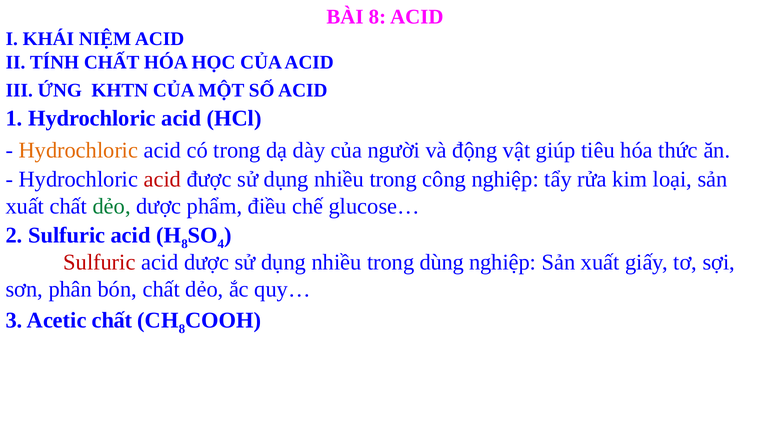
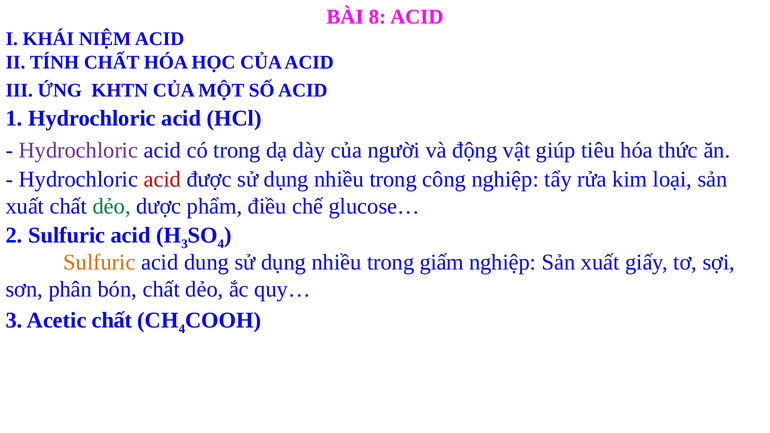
Hydrochloric colour: orange -> purple (78, 151)
8: 8 -> 3 (185, 244)
Sulfuric colour: red -> orange (100, 263)
acid dược: dược -> dung (207, 263)
dùng: dùng -> giấm (442, 263)
8: 8 -> 4 (182, 329)
